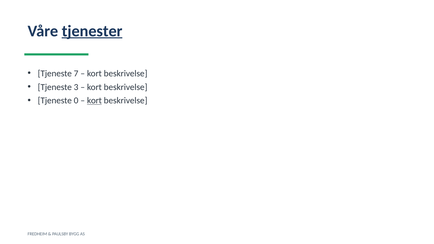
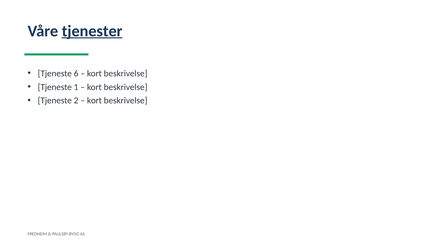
7: 7 -> 6 (76, 74)
3: 3 -> 1 (76, 87)
0: 0 -> 2 (76, 101)
kort underline: present -> none (94, 101)
